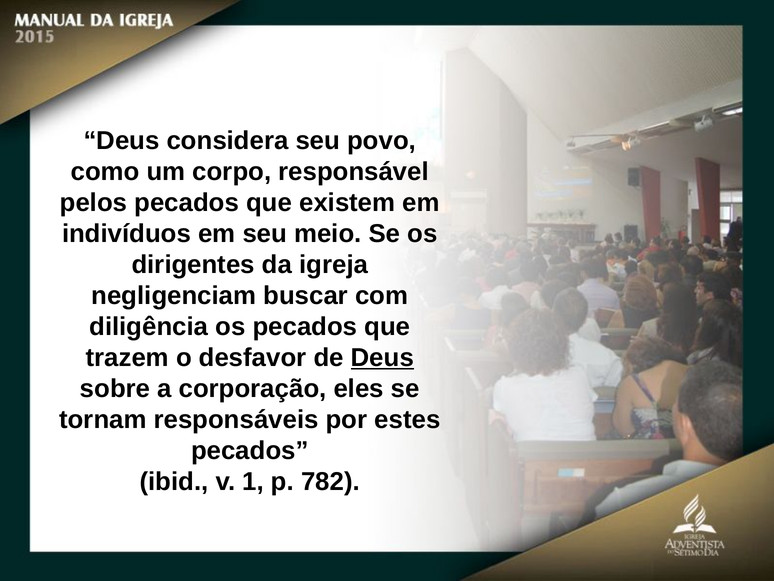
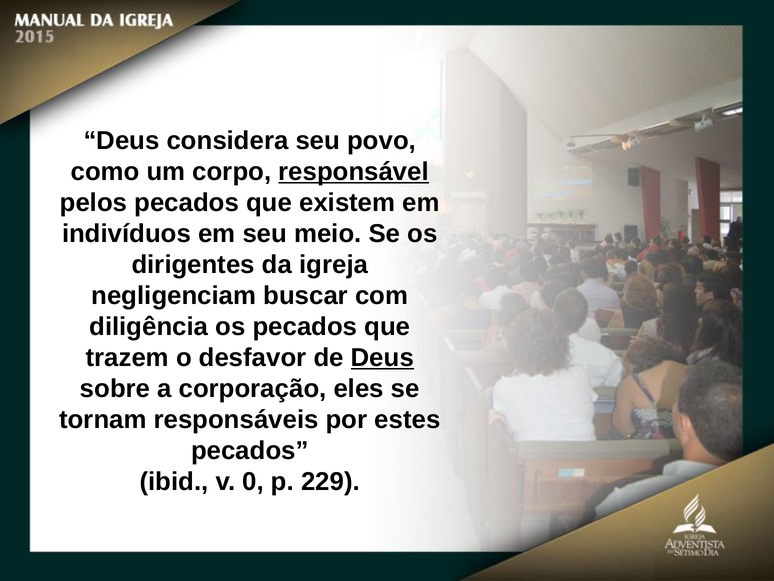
responsável underline: none -> present (354, 172)
1: 1 -> 0 (253, 481)
782: 782 -> 229 (330, 481)
